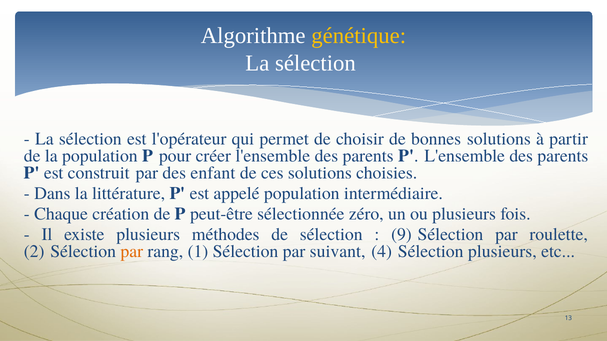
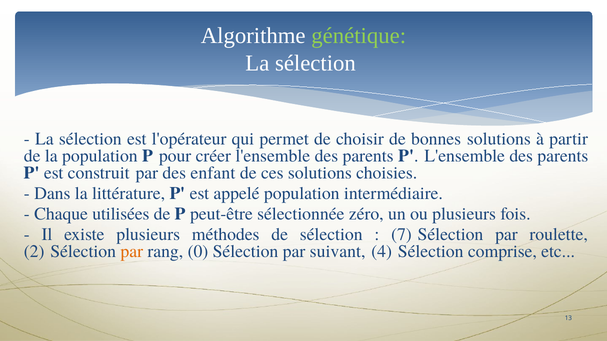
génétique colour: yellow -> light green (359, 36)
création: création -> utilisées (121, 214)
9: 9 -> 7 (401, 235)
1: 1 -> 0 (198, 252)
Sélection plusieurs: plusieurs -> comprise (502, 252)
